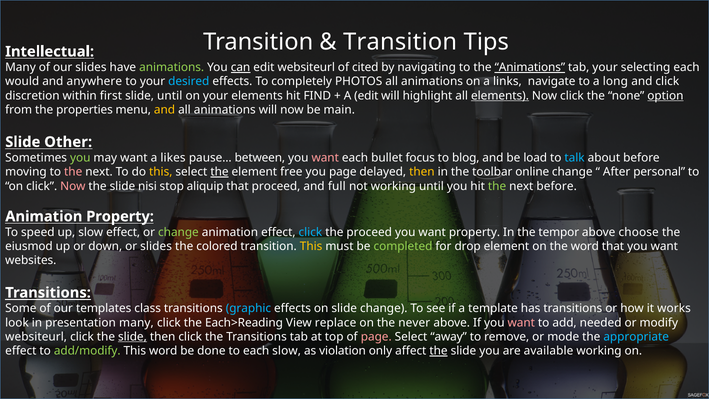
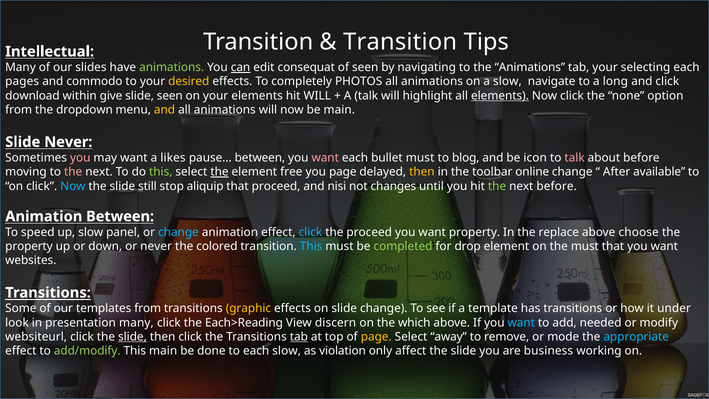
edit websiteurl: websiteurl -> consequat (306, 67)
of cited: cited -> seen (365, 67)
Animations underline: present -> none (530, 67)
would: would -> pages (22, 81)
anywhere: anywhere -> commodo (94, 81)
desired colour: light blue -> yellow (189, 81)
a links: links -> slow (507, 81)
discretion: discretion -> download (32, 96)
first: first -> give (111, 96)
slide until: until -> seen (170, 96)
hit FIND: FIND -> WILL (317, 96)
A edit: edit -> talk (366, 96)
option underline: present -> none (665, 96)
properties: properties -> dropdown (84, 110)
Slide Other: Other -> Never (68, 142)
you colour: light green -> pink (80, 158)
bullet focus: focus -> must (420, 158)
load: load -> icon (535, 158)
talk colour: light blue -> pink (575, 158)
this colour: yellow -> light green (161, 172)
personal: personal -> available (659, 172)
Now colour: pink -> light blue (73, 186)
nisi: nisi -> still (147, 186)
full: full -> nisi (337, 186)
not working: working -> changes (393, 186)
Animation Property: Property -> Between (120, 216)
slow effect: effect -> panel (123, 232)
change colour: light green -> light blue (178, 232)
tempor: tempor -> replace (559, 232)
eiusmod: eiusmod -> property (29, 246)
or slides: slides -> never (156, 246)
This colour: yellow -> light blue (311, 246)
the word: word -> must (585, 246)
templates class: class -> from (148, 308)
graphic colour: light blue -> yellow (248, 308)
works: works -> under (674, 308)
replace: replace -> discern (336, 322)
never: never -> which (414, 322)
want colour: pink -> light blue (521, 322)
tab underline: none -> present (299, 337)
page colour: pink -> yellow (376, 337)
This word: word -> main (163, 351)
the underline: present -> none (439, 351)
available: available -> business (548, 351)
